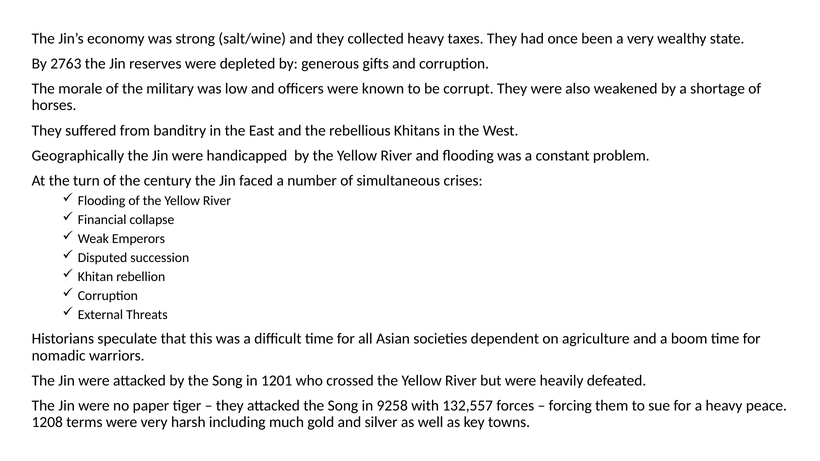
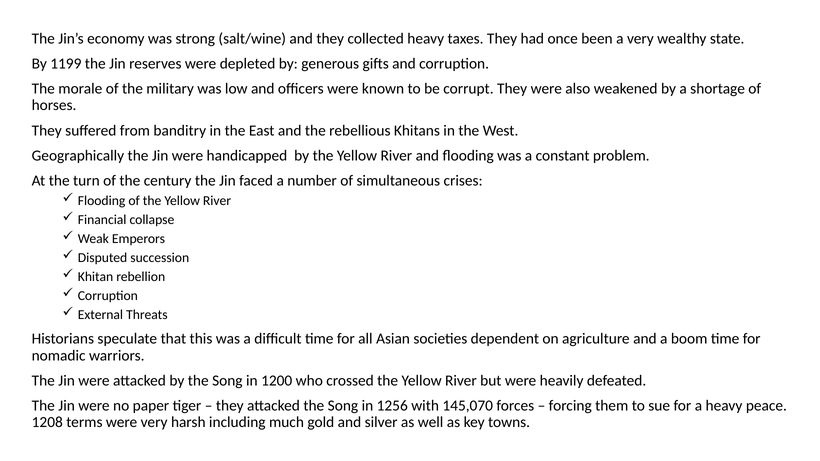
2763: 2763 -> 1199 (66, 64)
1201: 1201 -> 1200 (277, 381)
9258: 9258 -> 1256 (392, 406)
132,557: 132,557 -> 145,070 (468, 406)
